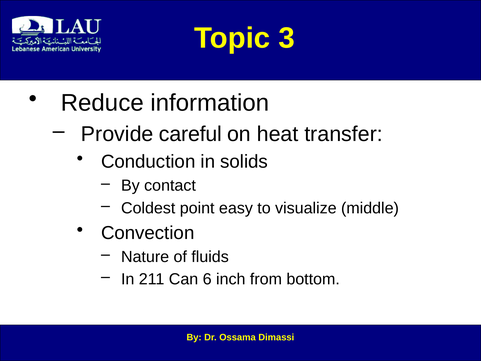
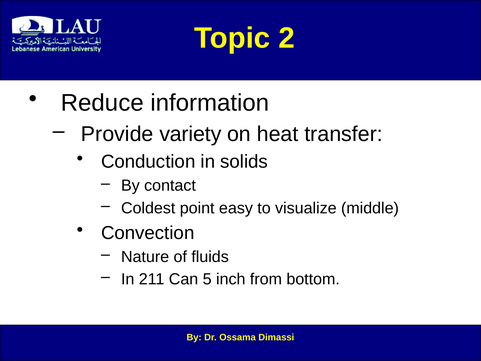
3: 3 -> 2 (287, 38)
careful: careful -> variety (190, 134)
6: 6 -> 5 (207, 279)
